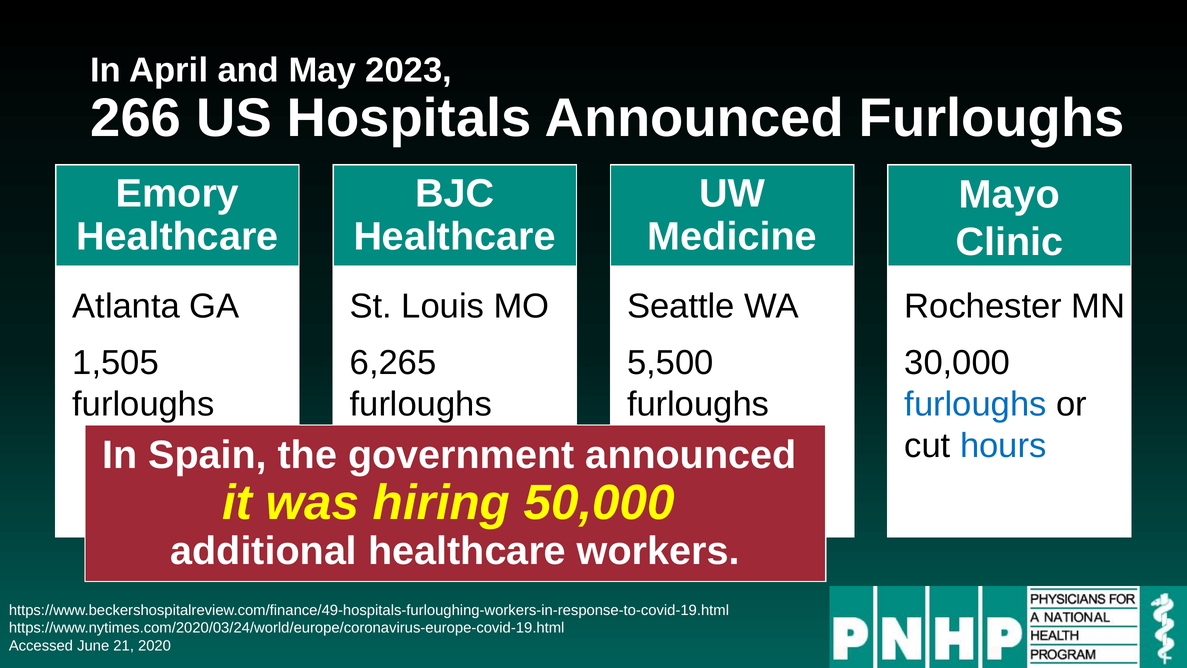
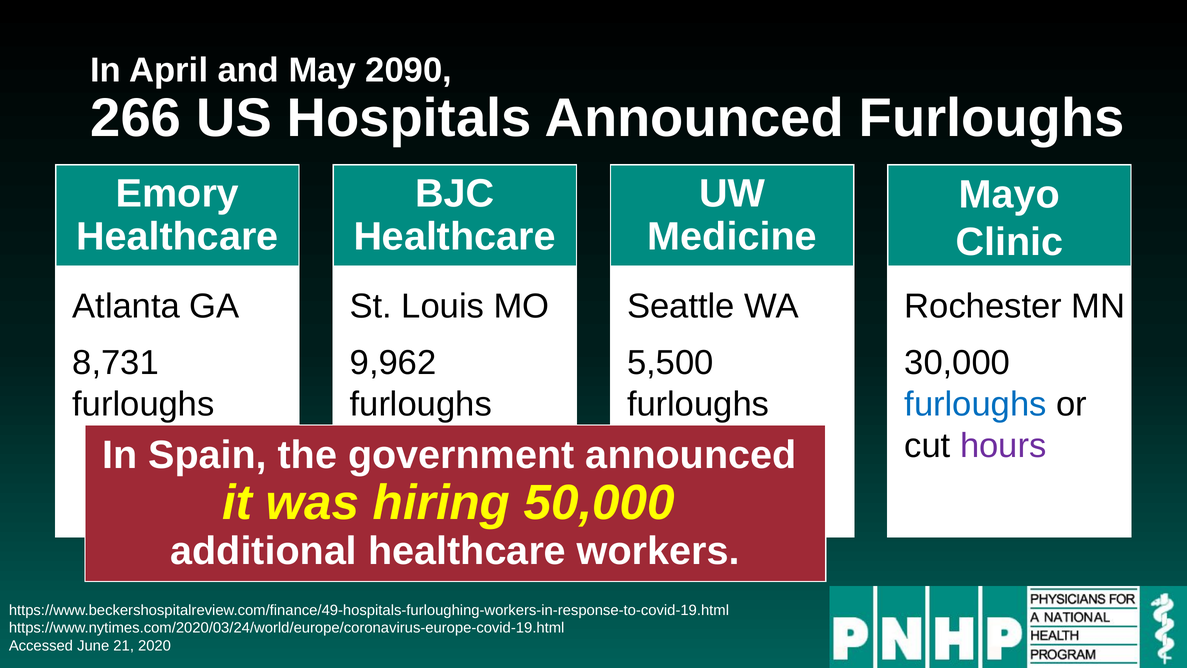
2023: 2023 -> 2090 (409, 70)
1,505: 1,505 -> 8,731 (116, 362)
6,265: 6,265 -> 9,962 (393, 362)
hours colour: blue -> purple (1003, 446)
